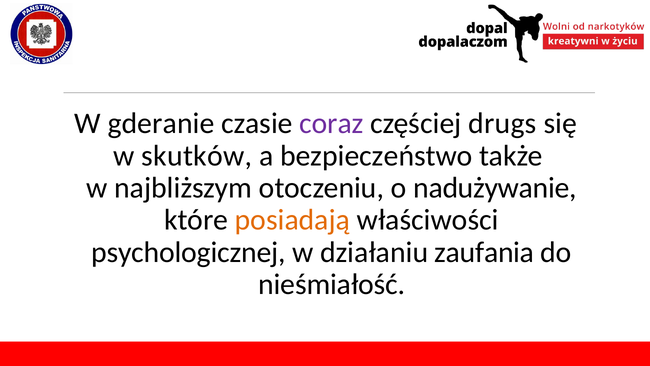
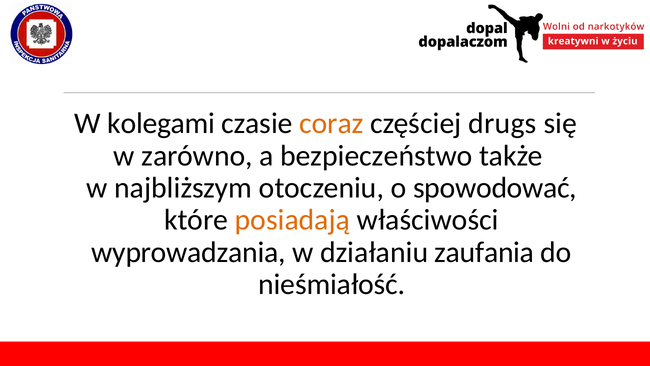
gderanie: gderanie -> kolegami (161, 123)
coraz colour: purple -> orange (331, 123)
skutków: skutków -> zarówno (197, 156)
nadużywanie: nadużywanie -> spowodować (495, 188)
psychologicznej: psychologicznej -> wyprowadzania (188, 252)
